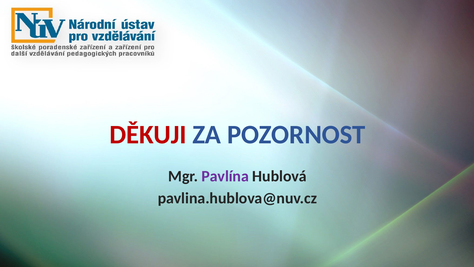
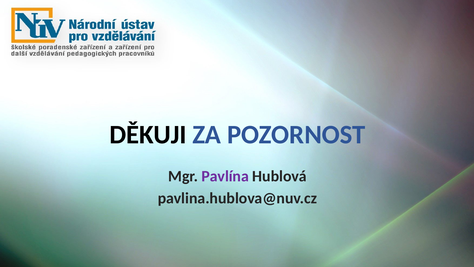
DĚKUJI colour: red -> black (148, 134)
